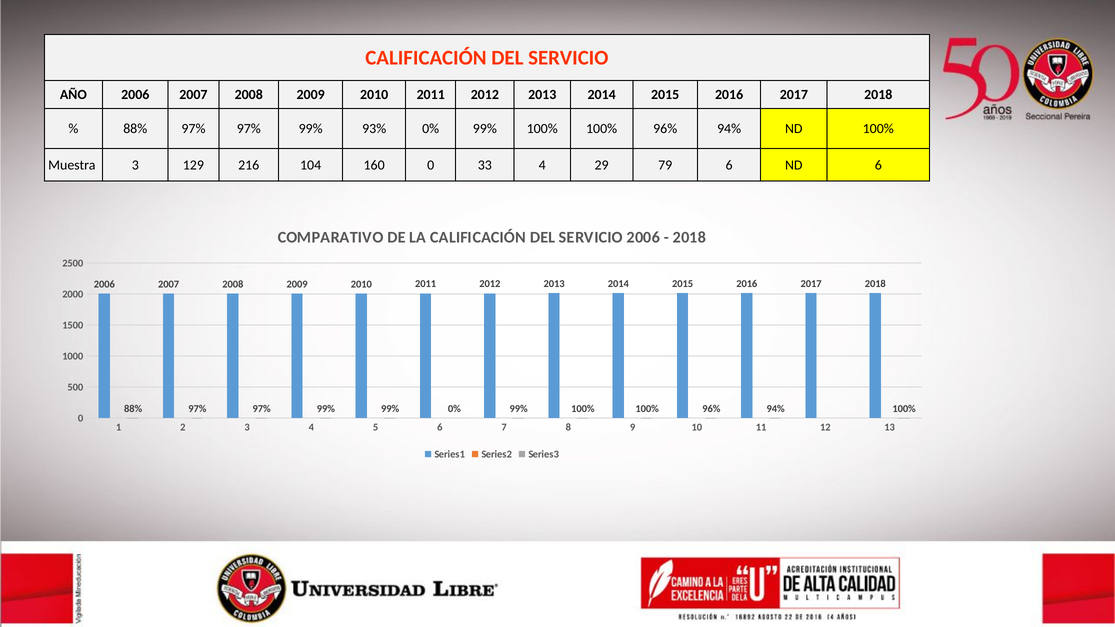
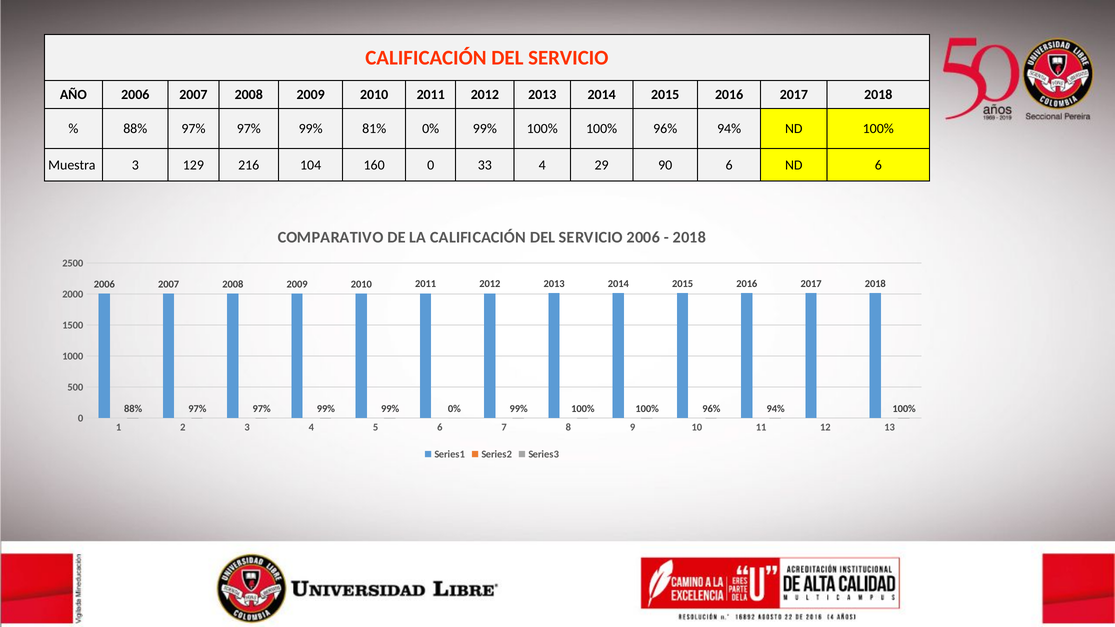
93%: 93% -> 81% (374, 129)
79: 79 -> 90 (665, 165)
